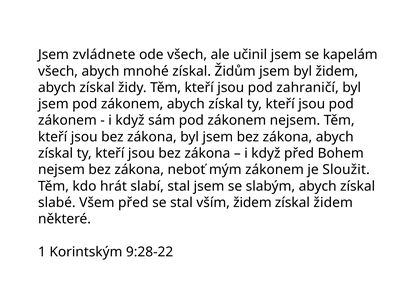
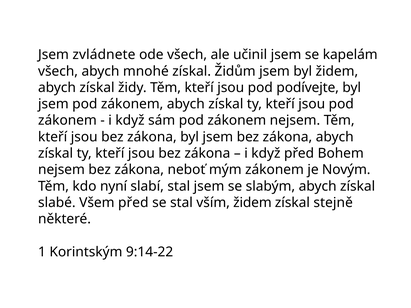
zahraničí: zahraničí -> podívejte (308, 88)
Sloužit: Sloužit -> Novým (346, 170)
hrát: hrát -> nyní (114, 186)
získal židem: židem -> stejně (333, 203)
9:28-22: 9:28-22 -> 9:14-22 (150, 252)
